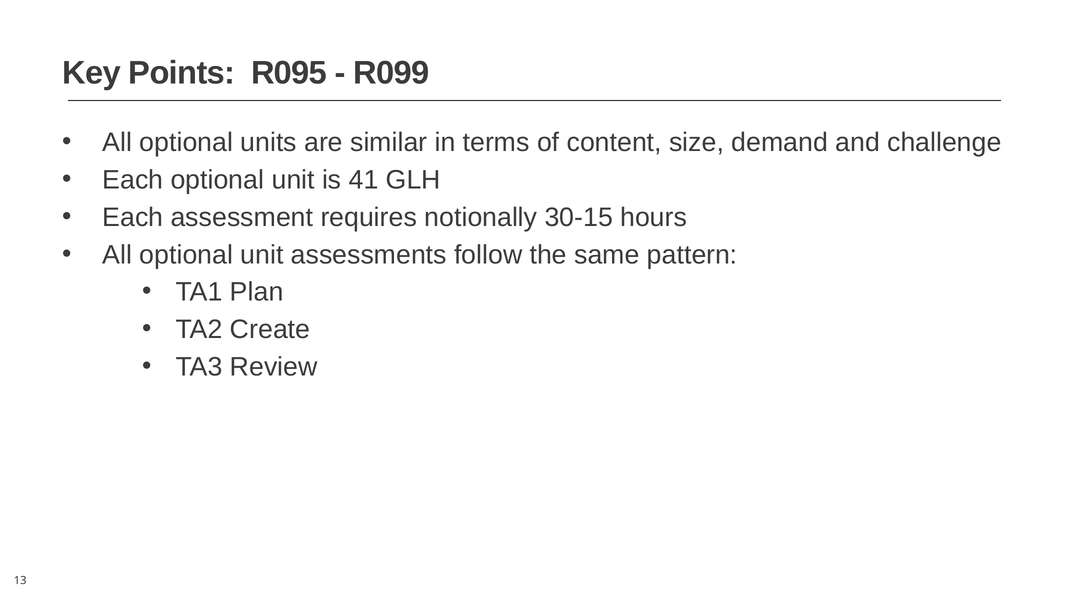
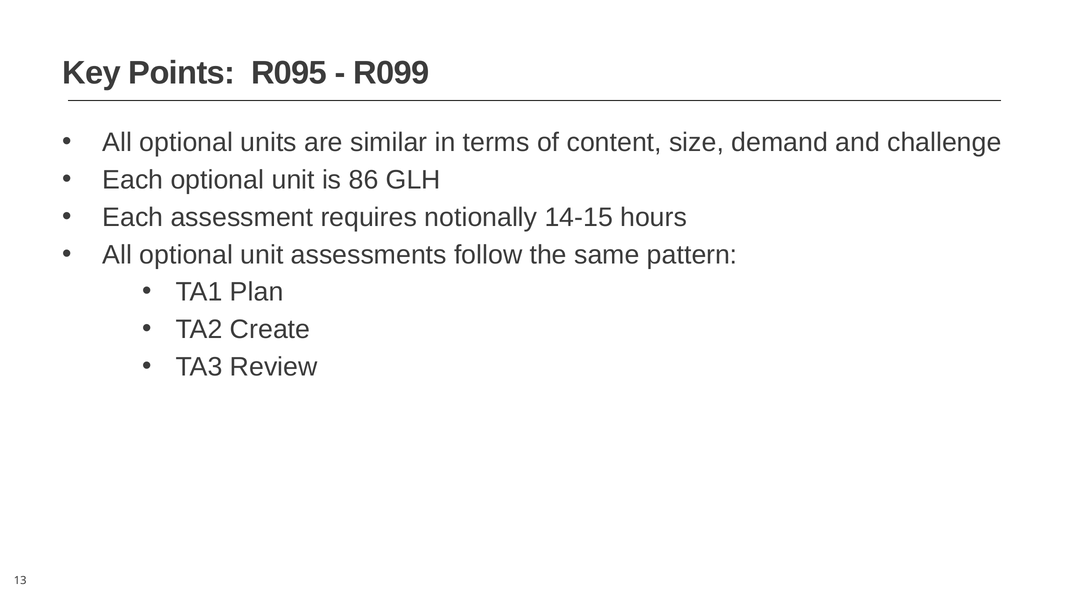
41: 41 -> 86 (364, 180)
30-15: 30-15 -> 14-15 (579, 217)
